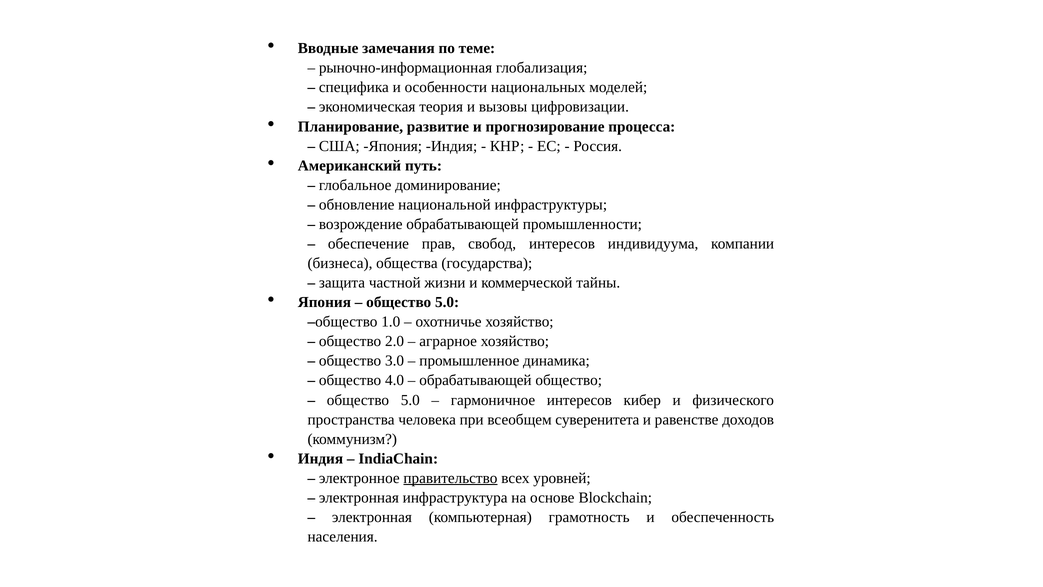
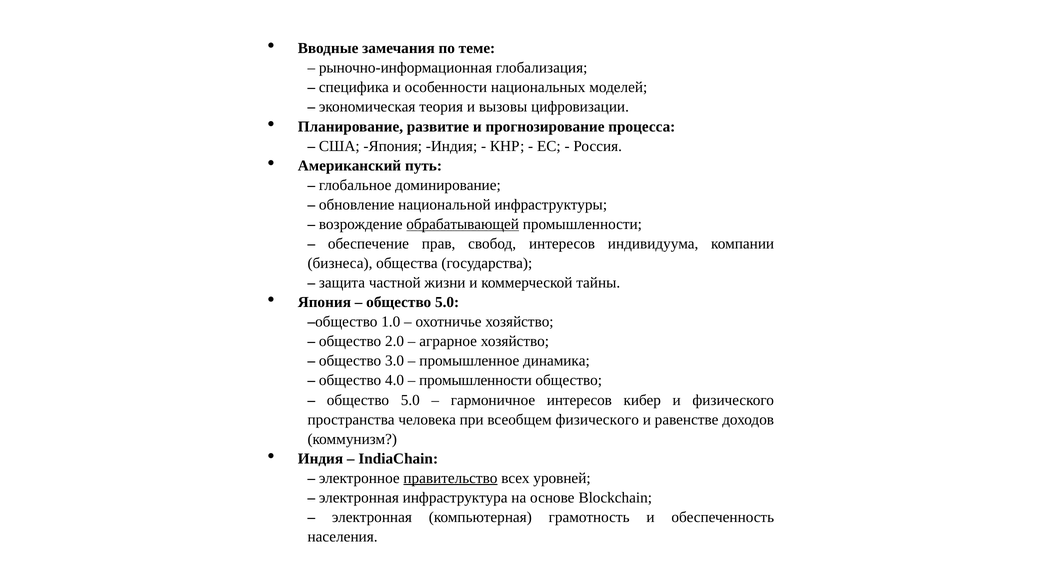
обрабатывающей underline: none -> present (463, 224)
обрабатывающей: обрабатывающей -> промышленности (476, 380)
всеобщем суверенитета: суверенитета -> физического (597, 419)
